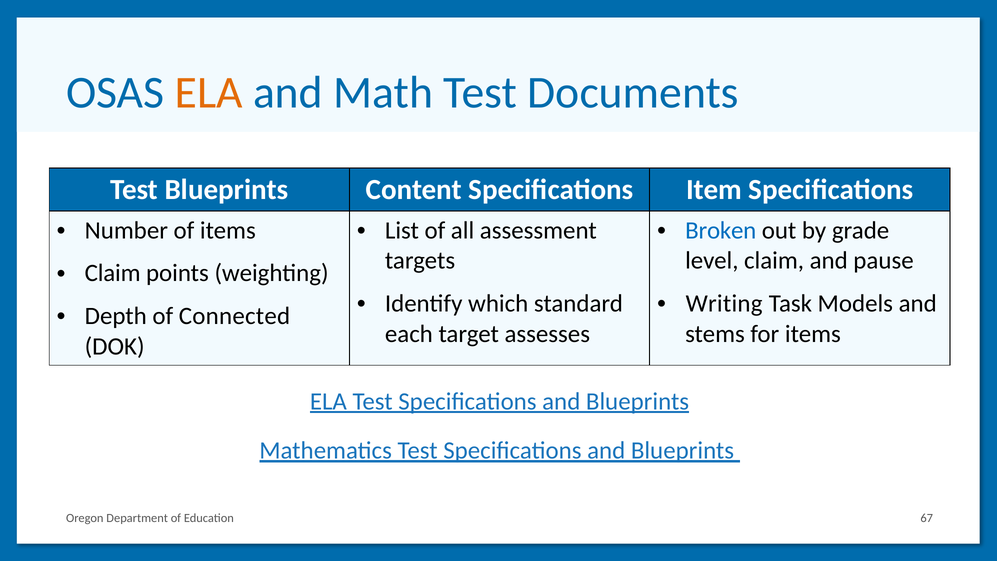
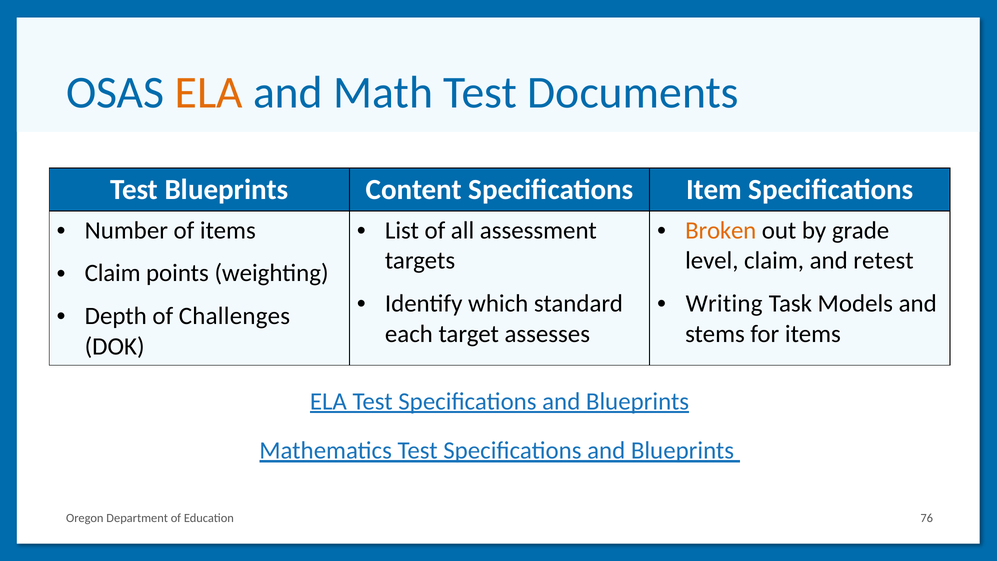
Broken colour: blue -> orange (721, 230)
pause: pause -> retest (884, 261)
Connected: Connected -> Challenges (234, 316)
67: 67 -> 76 (927, 518)
